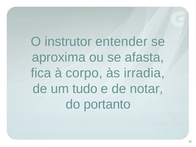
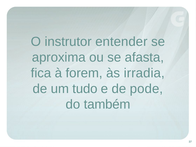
corpo: corpo -> forem (84, 73)
notar: notar -> pode (146, 89)
portanto: portanto -> também (107, 104)
